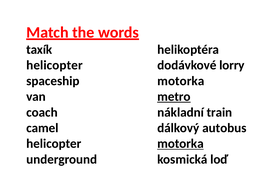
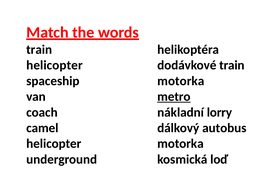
taxík: taxík -> train (39, 50)
dodávkové lorry: lorry -> train (232, 65)
train: train -> lorry (219, 113)
motorka underline: present -> none (180, 144)
